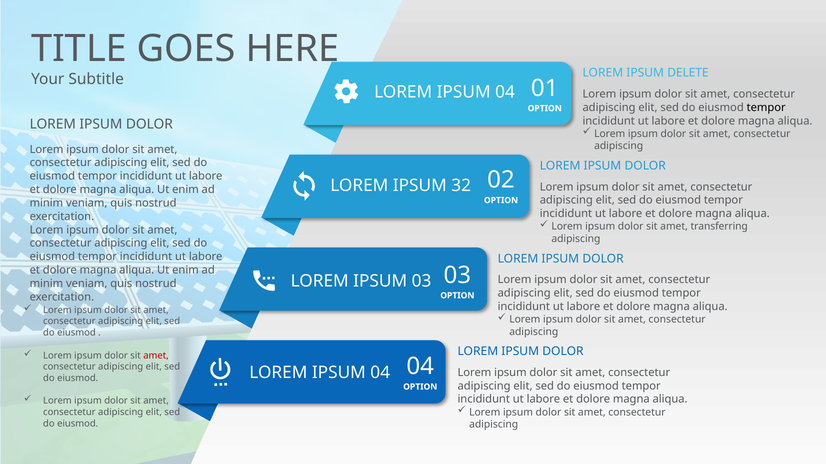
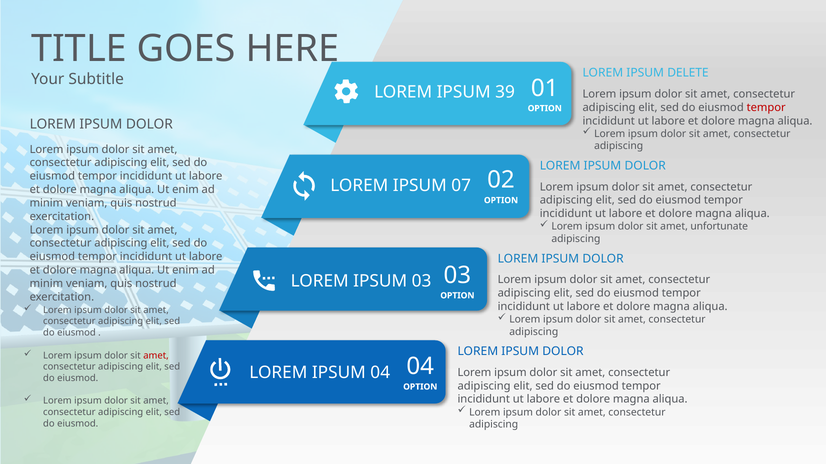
04: 04 -> 39 (505, 92)
tempor colour: black -> red (766, 108)
32: 32 -> 07 (461, 186)
transferring: transferring -> unfortunate (719, 227)
